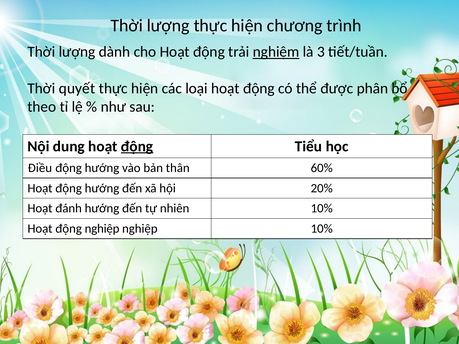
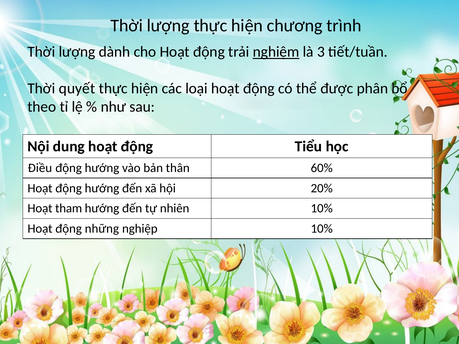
động underline: present -> none (137, 146)
đánh: đánh -> tham (69, 209)
động nghiệp: nghiệp -> những (102, 229)
